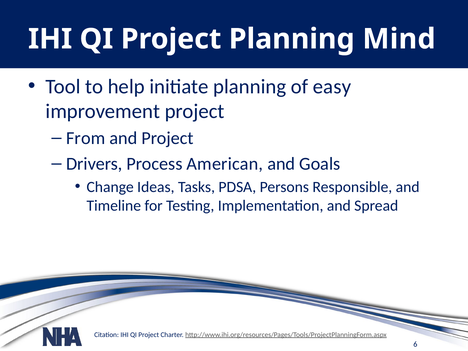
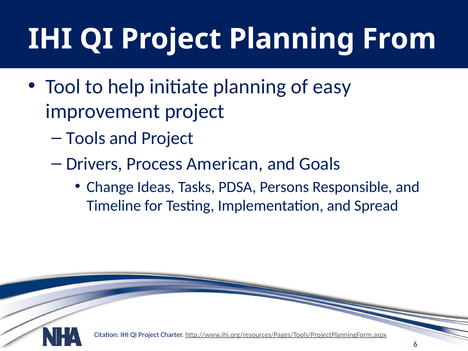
Mind: Mind -> From (399, 39)
From: From -> Tools (86, 138)
